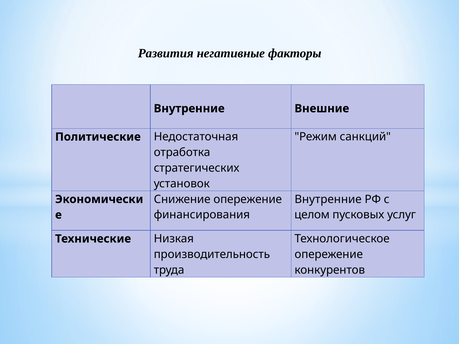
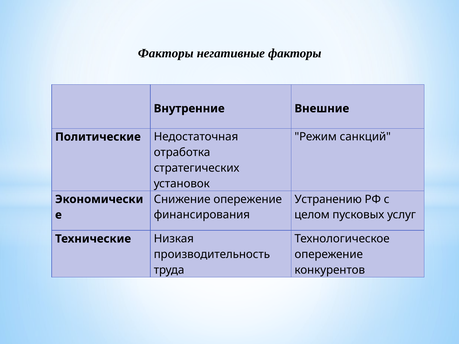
Развития: Развития -> Факторы (166, 53)
Внутренние: Внутренние -> Устранению (328, 199)
